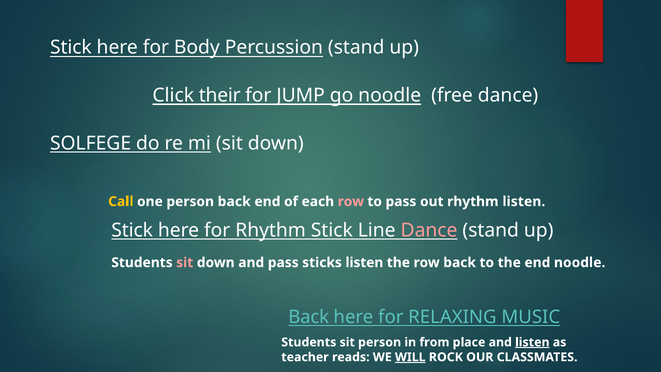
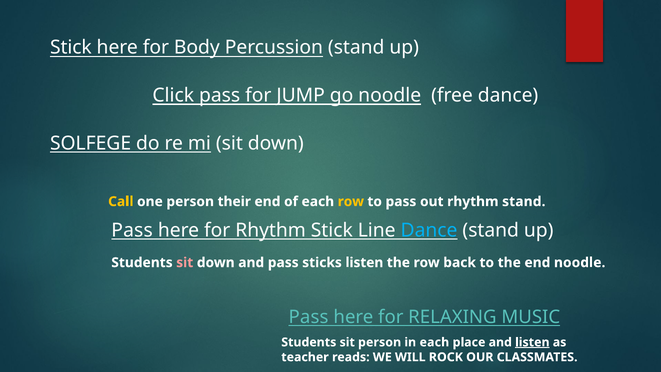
Click their: their -> pass (220, 95)
person back: back -> their (234, 201)
row colour: pink -> yellow (351, 201)
rhythm listen: listen -> stand (524, 201)
Stick: Stick -> Pass (132, 230)
Dance colour: pink -> light blue (429, 230)
Back: Back -> Pass (309, 317)
in from: from -> each (434, 342)
WILL underline: present -> none (410, 357)
